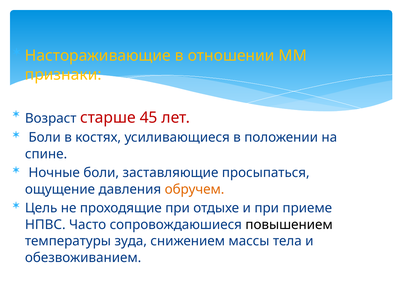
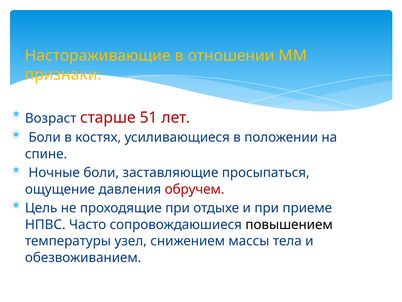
45: 45 -> 51 (149, 117)
обручем colour: orange -> red (195, 189)
зуда: зуда -> узел (131, 241)
